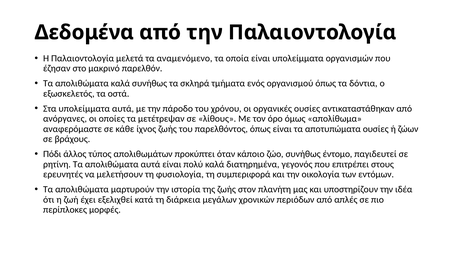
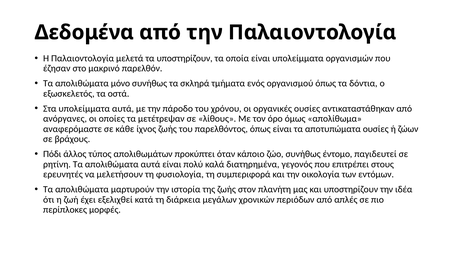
τα αναμενόμενο: αναμενόμενο -> υποστηρίζουν (185, 58)
απολιθώματα καλά: καλά -> μόνο (120, 84)
